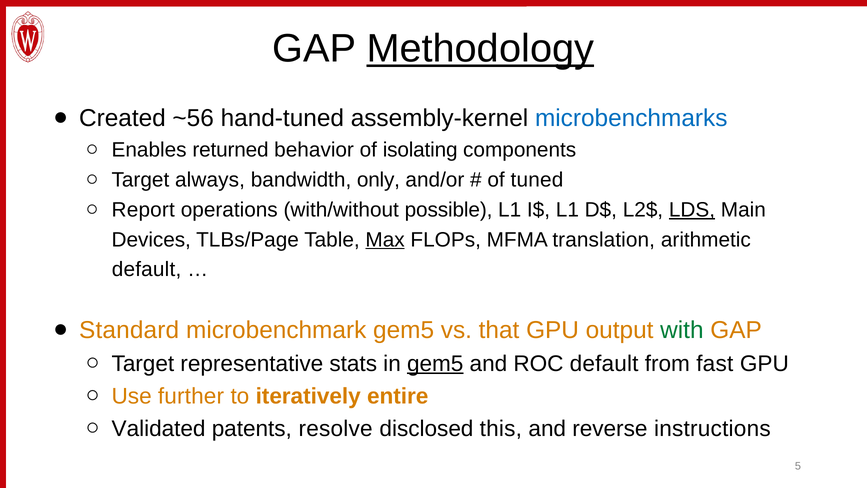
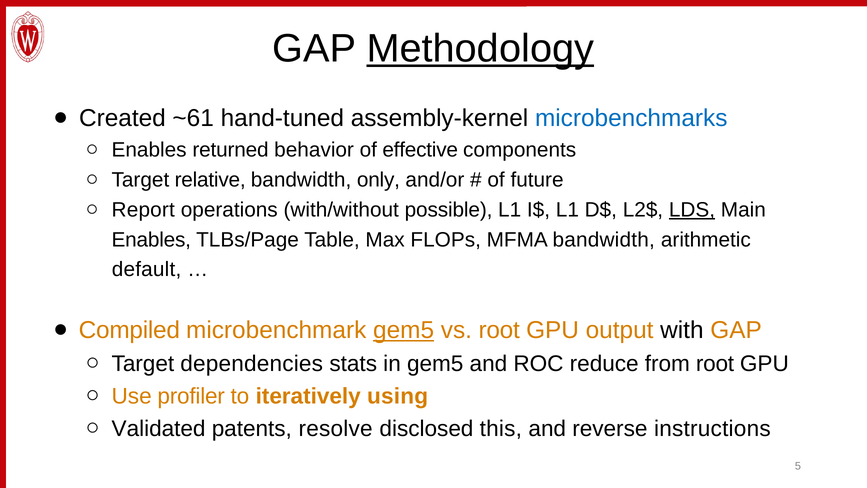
~56: ~56 -> ~61 (193, 118)
isolating: isolating -> effective (420, 150)
always: always -> relative (210, 180)
tuned: tuned -> future (537, 180)
Devices: Devices -> Enables (151, 240)
Max underline: present -> none (385, 240)
MFMA translation: translation -> bandwidth (604, 240)
Standard: Standard -> Compiled (129, 330)
gem5 underline: none -> present (404, 330)
vs that: that -> root (499, 330)
with colour: green -> black (682, 330)
representative: representative -> dependencies (252, 363)
gem5 underline: present -> none (435, 363)
ROC default: default -> reduce (604, 363)
from fast: fast -> root (715, 363)
further: further -> profiler (191, 396)
entire: entire -> using (398, 396)
